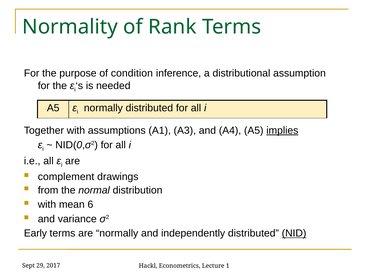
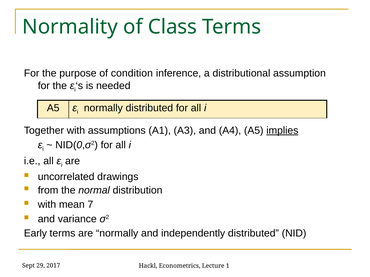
Rank: Rank -> Class (172, 27)
complement: complement -> uncorrelated (66, 177)
6: 6 -> 7 (90, 205)
NID underline: present -> none (294, 234)
